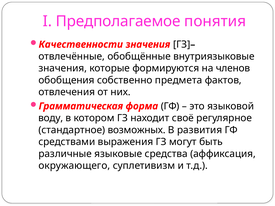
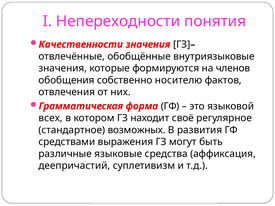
Предполагаемое: Предполагаемое -> Непереходности (118, 21)
предмета: предмета -> носителю (179, 80)
воду: воду -> всех (51, 118)
окружающего: окружающего -> деепричастий (74, 166)
